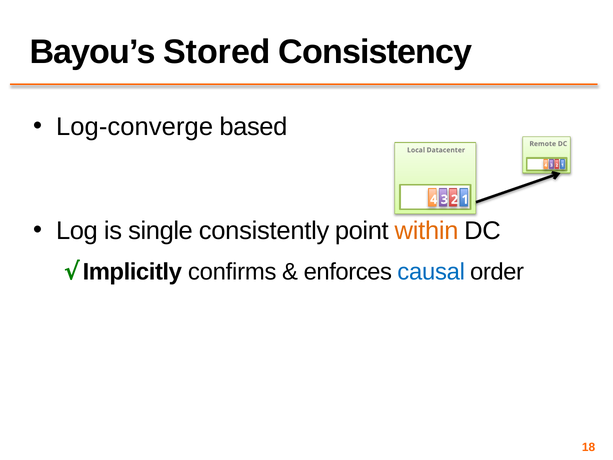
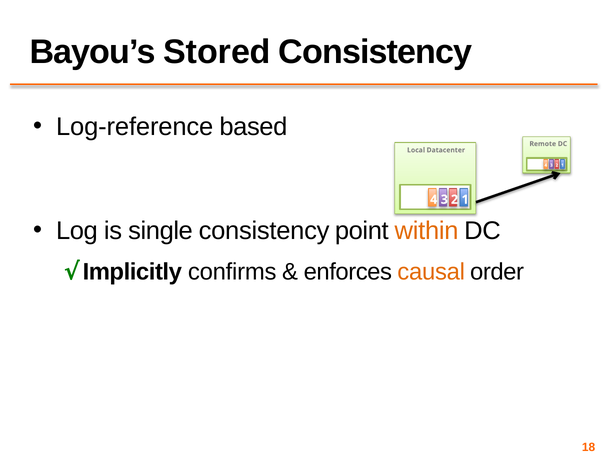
Log-converge: Log-converge -> Log-reference (135, 127)
single consistently: consistently -> consistency (264, 230)
causal colour: blue -> orange (431, 271)
